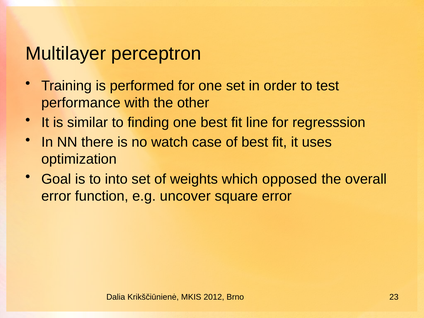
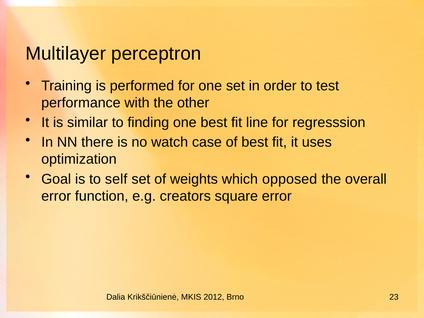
into: into -> self (116, 179)
uncover: uncover -> creators (185, 196)
